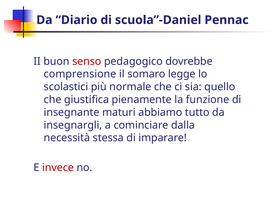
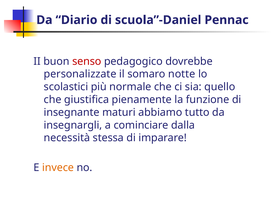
comprensione: comprensione -> personalizzate (80, 74)
legge: legge -> notte (182, 74)
invece colour: red -> orange (58, 167)
